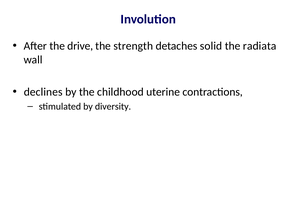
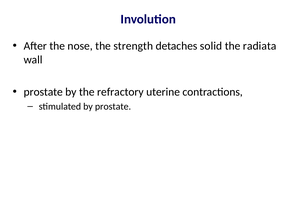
drive: drive -> nose (80, 46)
declines: declines -> prostate (43, 92)
childhood: childhood -> refractory (120, 92)
by diversity: diversity -> prostate (113, 106)
